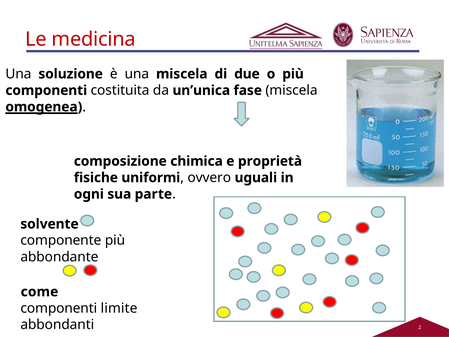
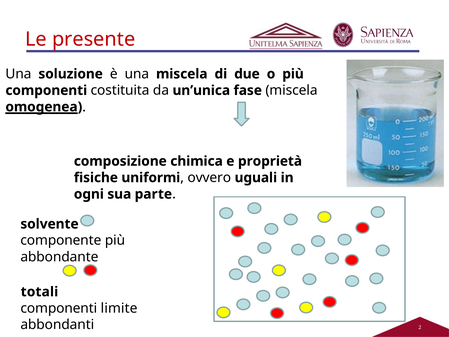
medicina: medicina -> presente (94, 39)
come: come -> totali (39, 292)
